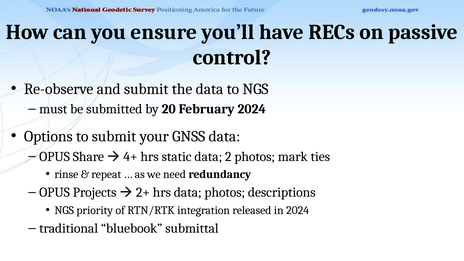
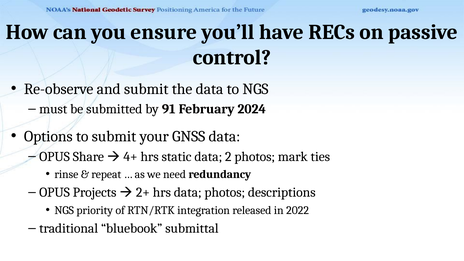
20: 20 -> 91 (169, 109)
in 2024: 2024 -> 2022 (298, 210)
